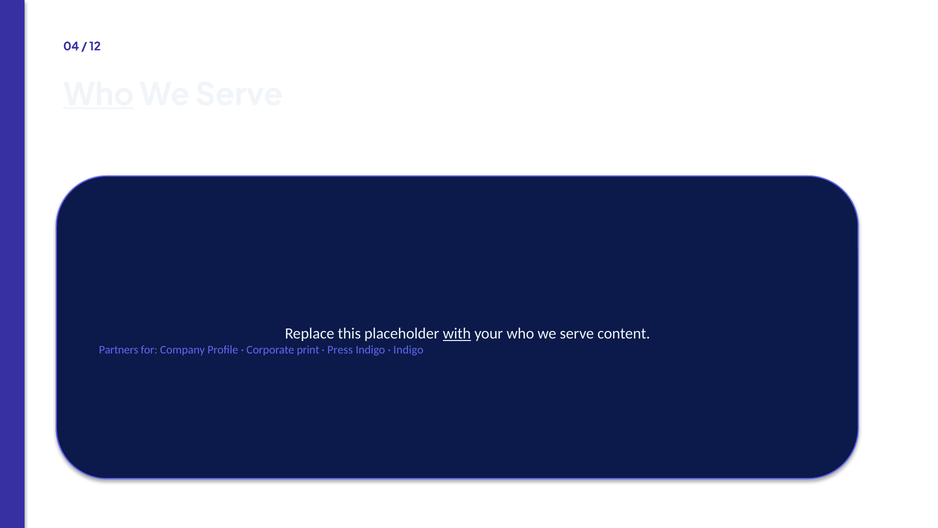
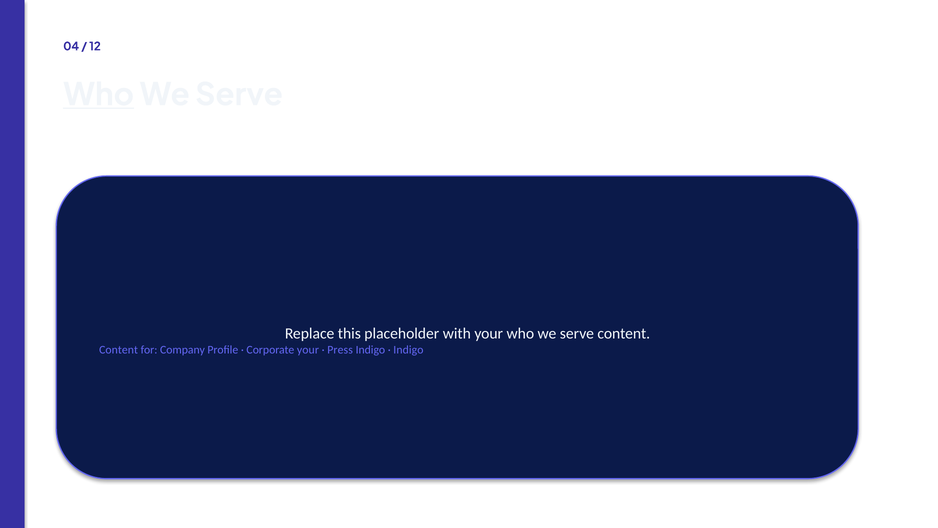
with underline: present -> none (457, 333)
Partners: Partners -> Content (119, 350)
Corporate print: print -> your (308, 350)
